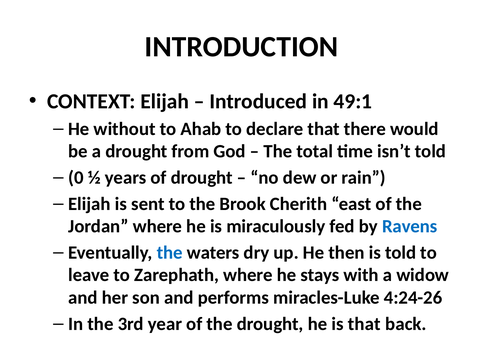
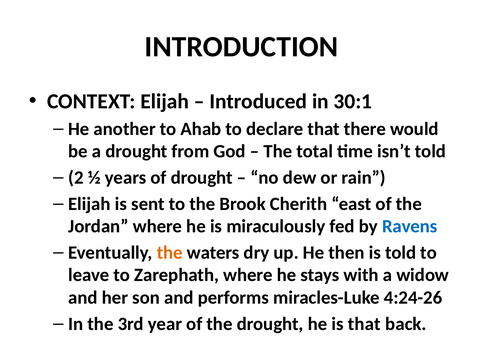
49:1: 49:1 -> 30:1 (353, 101)
without: without -> another (125, 129)
0: 0 -> 2 (76, 178)
the colour: blue -> orange (170, 253)
